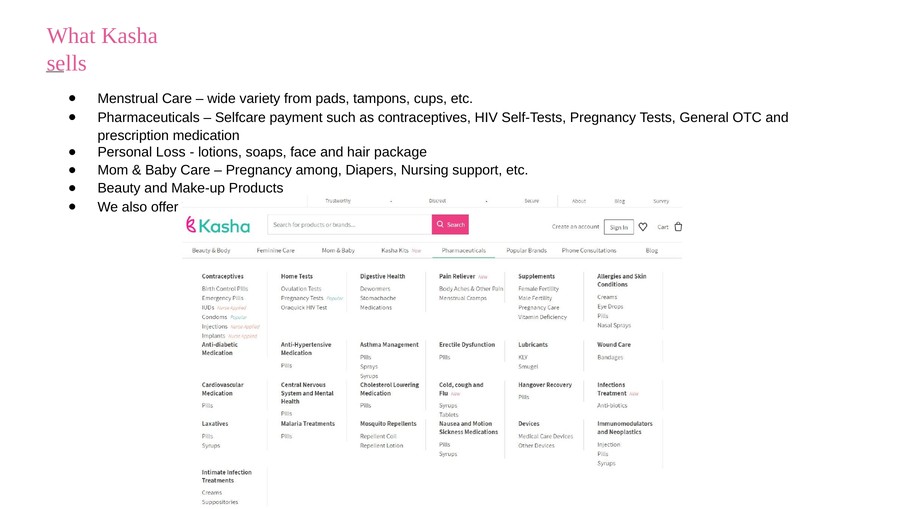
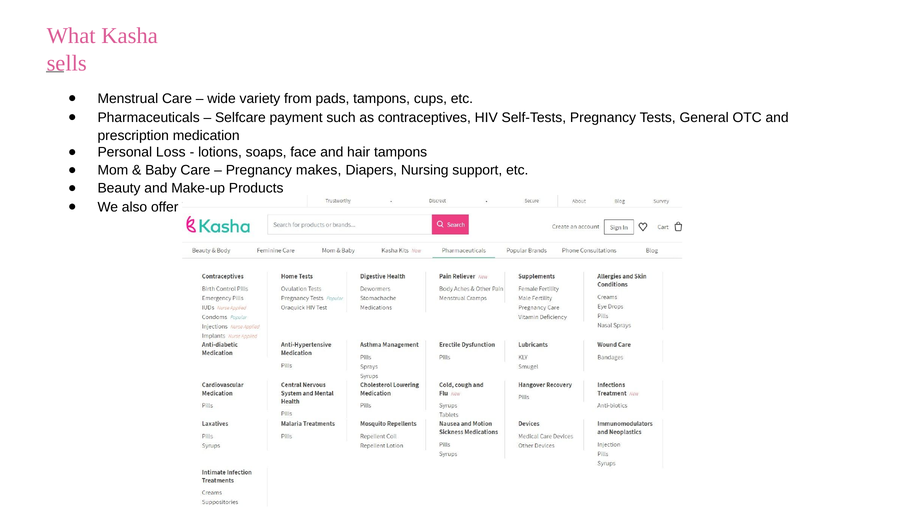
hair package: package -> tampons (401, 152)
among: among -> makes (319, 170)
